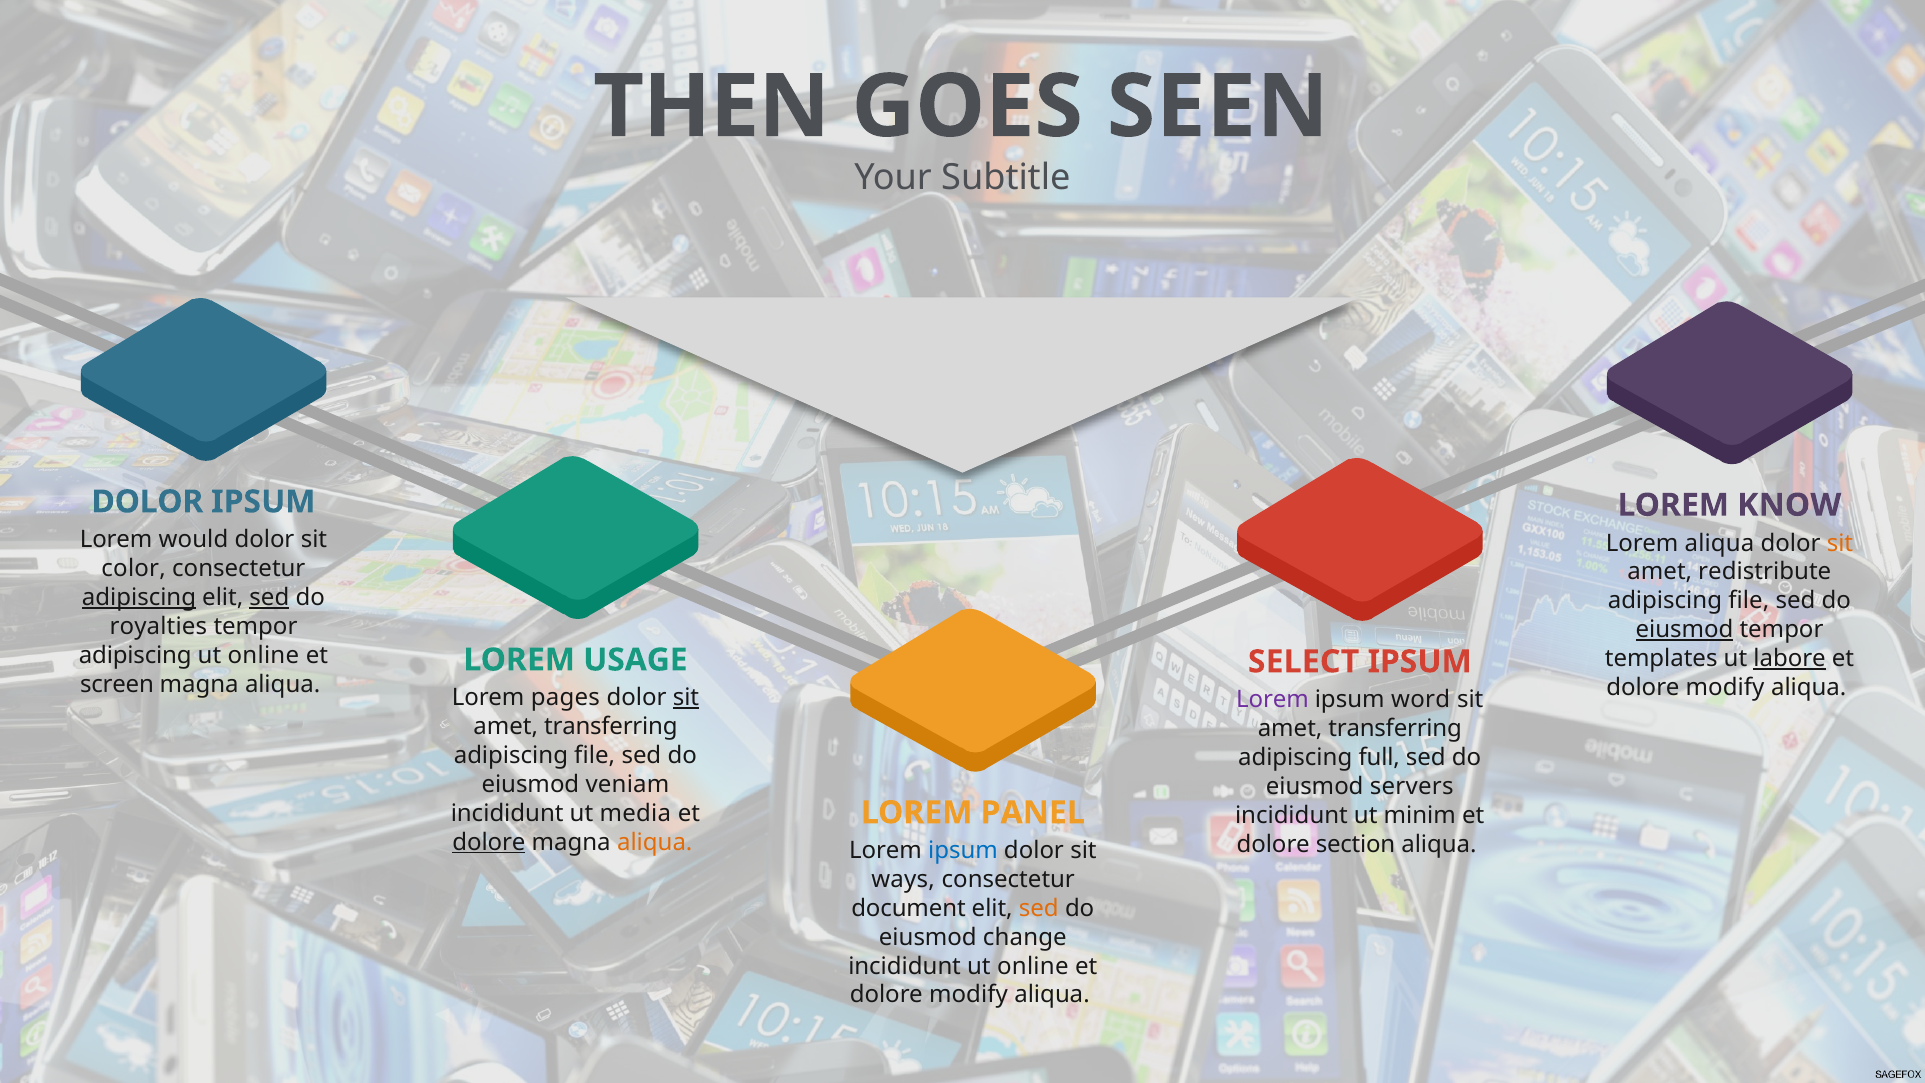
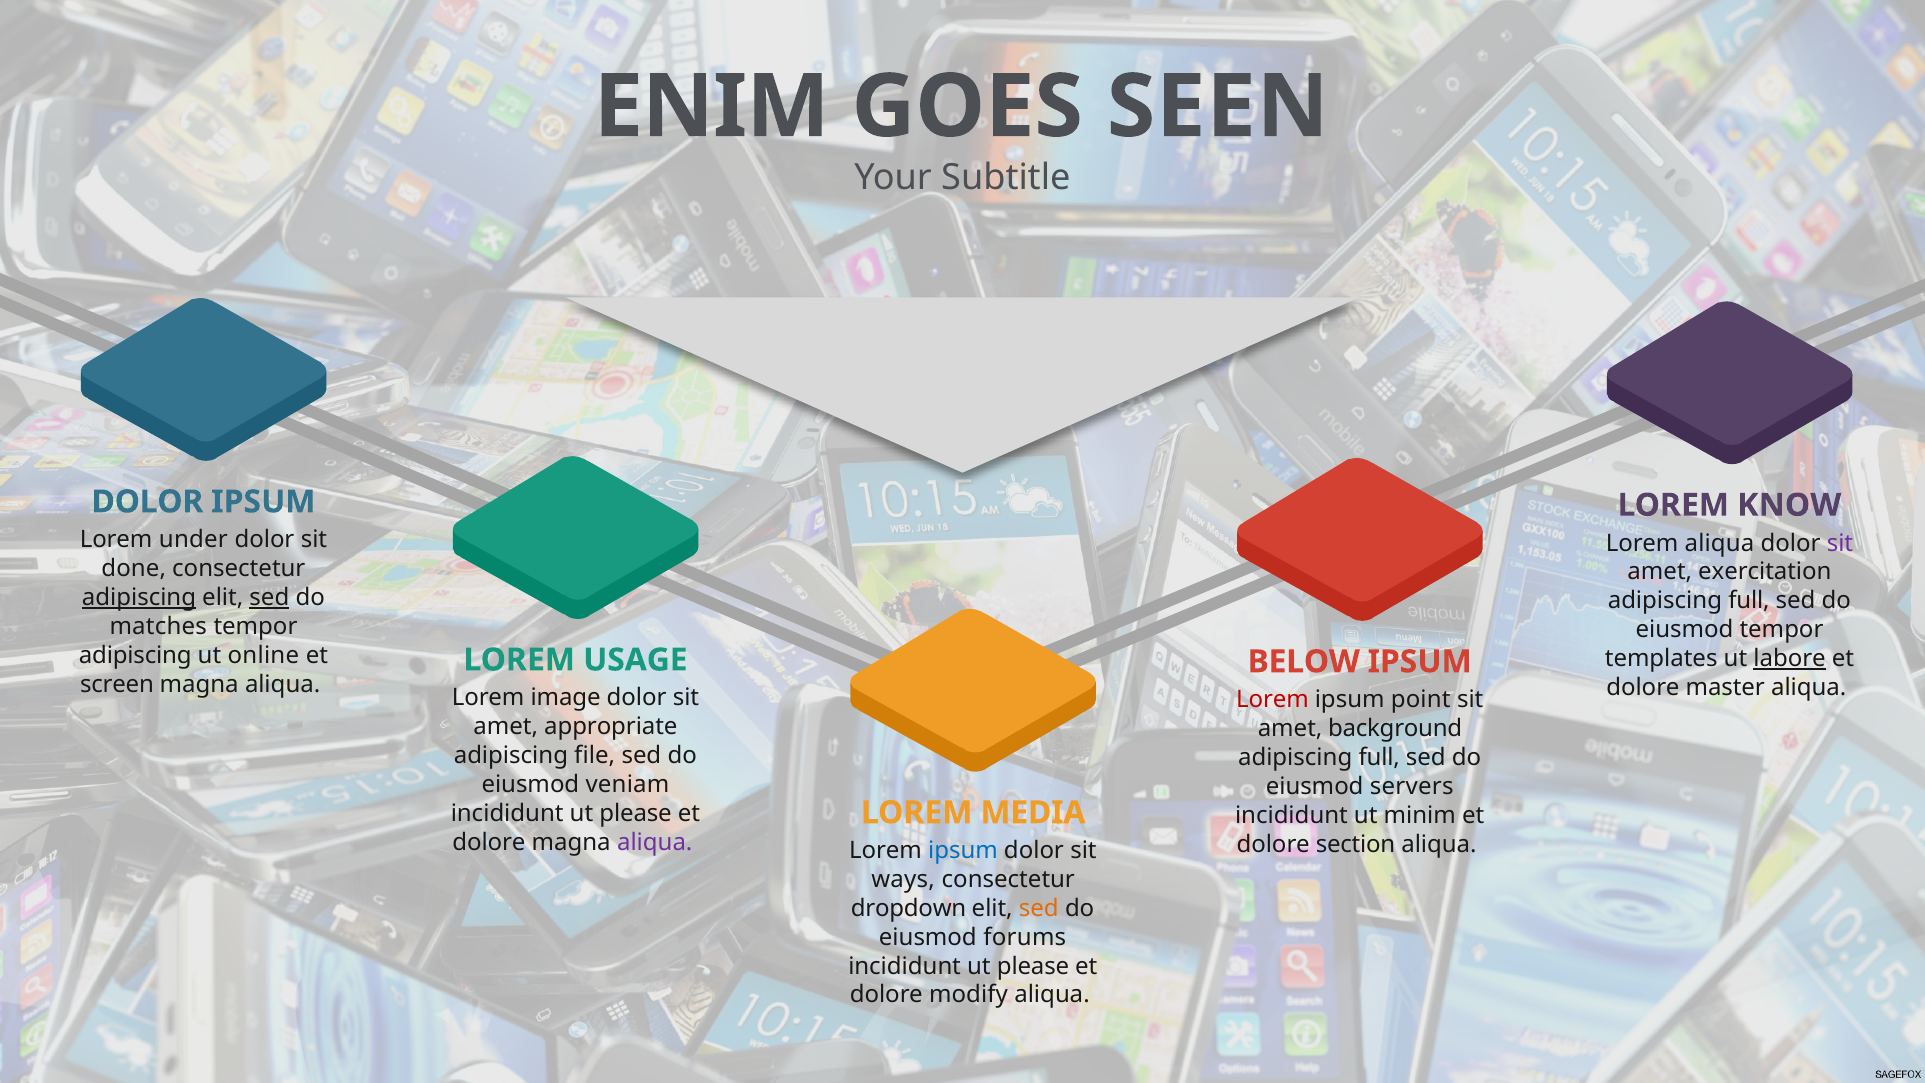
THEN: THEN -> ENIM (712, 107)
would: would -> under (193, 540)
sit colour: orange -> purple (1840, 543)
color: color -> done (134, 569)
redistribute: redistribute -> exercitation (1765, 572)
file: file -> full (1749, 601)
royalties: royalties -> matches (158, 626)
eiusmod underline: present -> none (1684, 630)
SELECT: SELECT -> BELOW (1304, 662)
modify: modify -> master (1725, 687)
pages: pages -> image (566, 698)
sit underline: present -> none (686, 698)
Lorem colour: purple -> red (1272, 700)
word: word -> point (1421, 700)
transferring: transferring -> appropriate (611, 727)
transferring: transferring -> background (1395, 728)
media: media -> please (636, 813)
PANEL: PANEL -> MEDIA (1033, 813)
dolore underline: present -> none (489, 842)
aliqua colour: orange -> purple (655, 842)
document: document -> dropdown (909, 908)
change: change -> forums (1025, 937)
online: online -> please (1033, 966)
